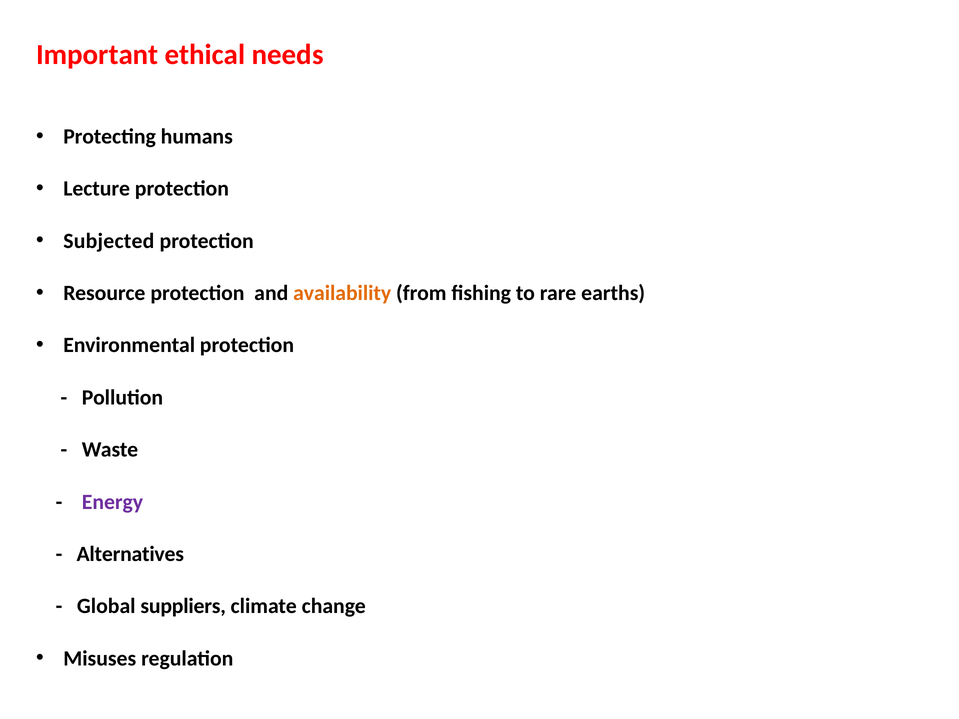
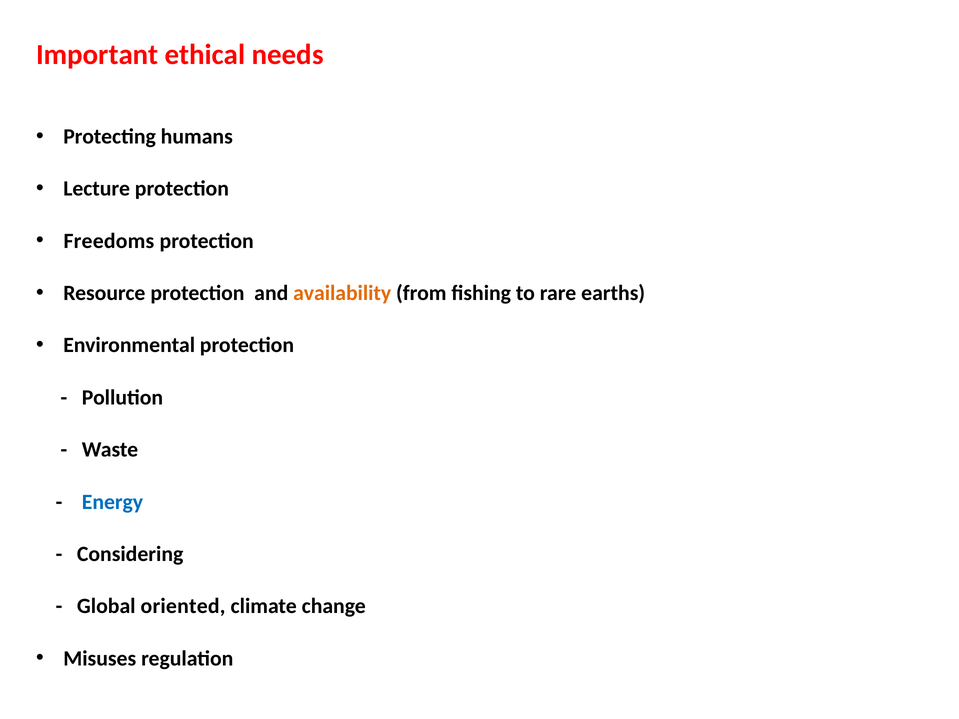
Subjected: Subjected -> Freedoms (109, 241)
Energy colour: purple -> blue (112, 502)
Alternatives: Alternatives -> Considering (130, 554)
suppliers: suppliers -> oriented (183, 606)
